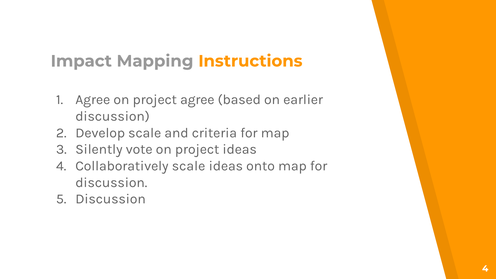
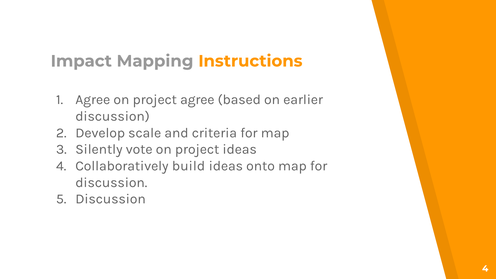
Collaboratively scale: scale -> build (189, 166)
